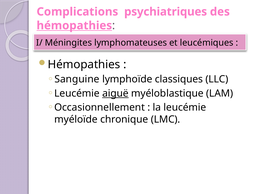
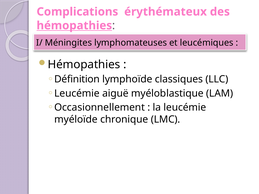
psychiatriques: psychiatriques -> érythémateux (166, 12)
Sanguine: Sanguine -> Définition (77, 79)
aiguë underline: present -> none (115, 93)
